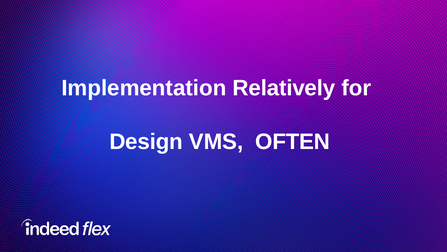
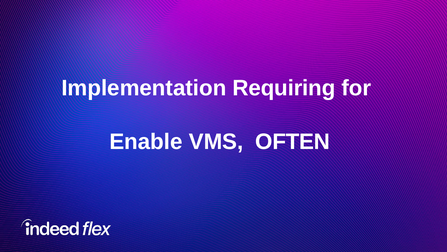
Relatively: Relatively -> Requiring (284, 88)
Design: Design -> Enable (146, 141)
